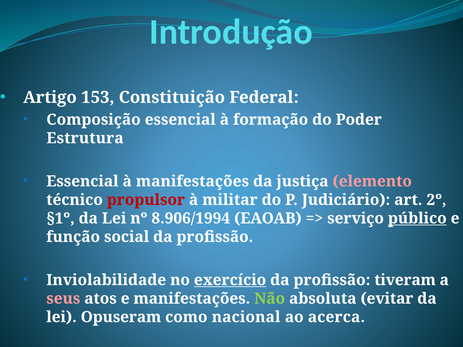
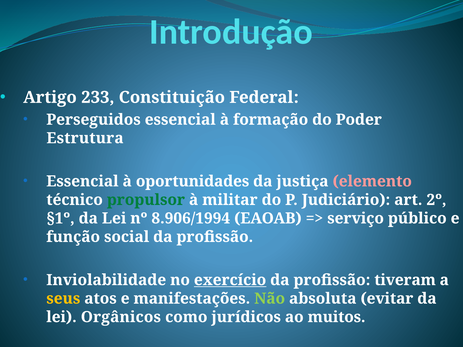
153: 153 -> 233 (98, 97)
Composição: Composição -> Perseguidos (94, 120)
à manifestações: manifestações -> oportunidades (193, 181)
propulsor colour: red -> green (146, 200)
público underline: present -> none (417, 218)
seus colour: pink -> yellow (63, 299)
Opuseram: Opuseram -> Orgânicos (121, 317)
nacional: nacional -> jurídicos (246, 317)
acerca: acerca -> muitos (337, 317)
